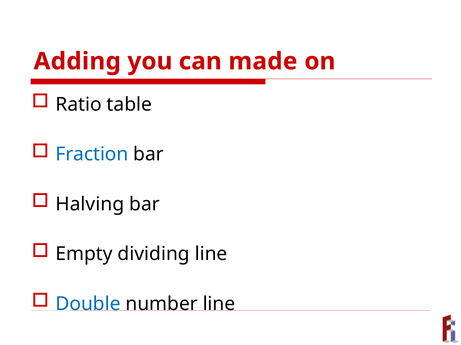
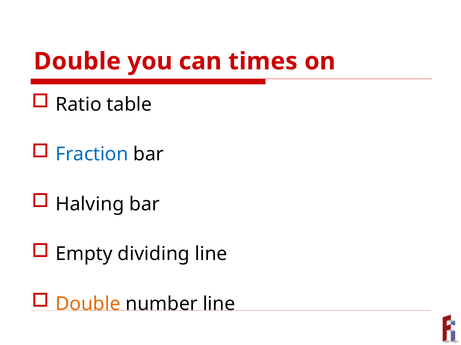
Adding: Adding -> Double (77, 61)
made: made -> times (263, 61)
Double colour: blue -> orange (88, 304)
